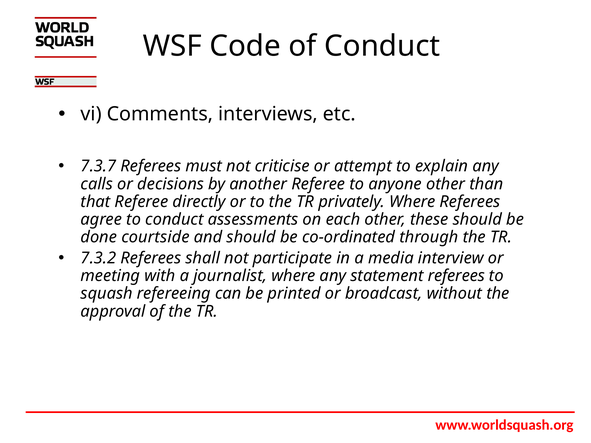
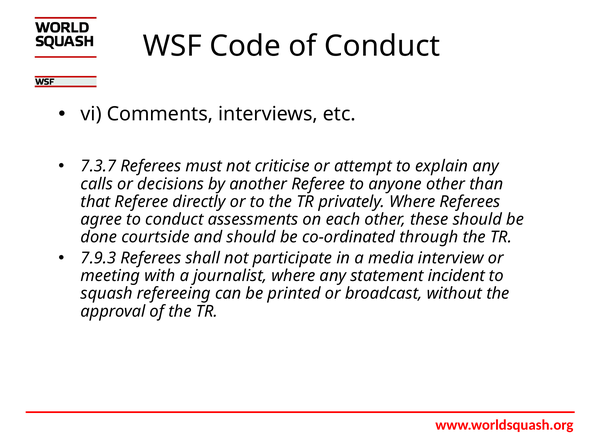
7.3.2: 7.3.2 -> 7.9.3 (98, 258)
statement referees: referees -> incident (456, 276)
